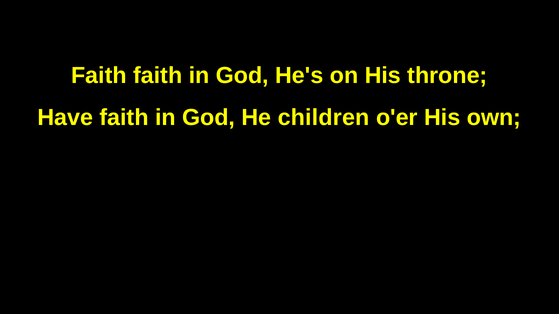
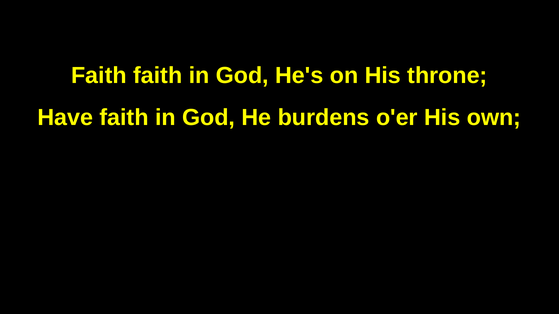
children: children -> burdens (324, 118)
